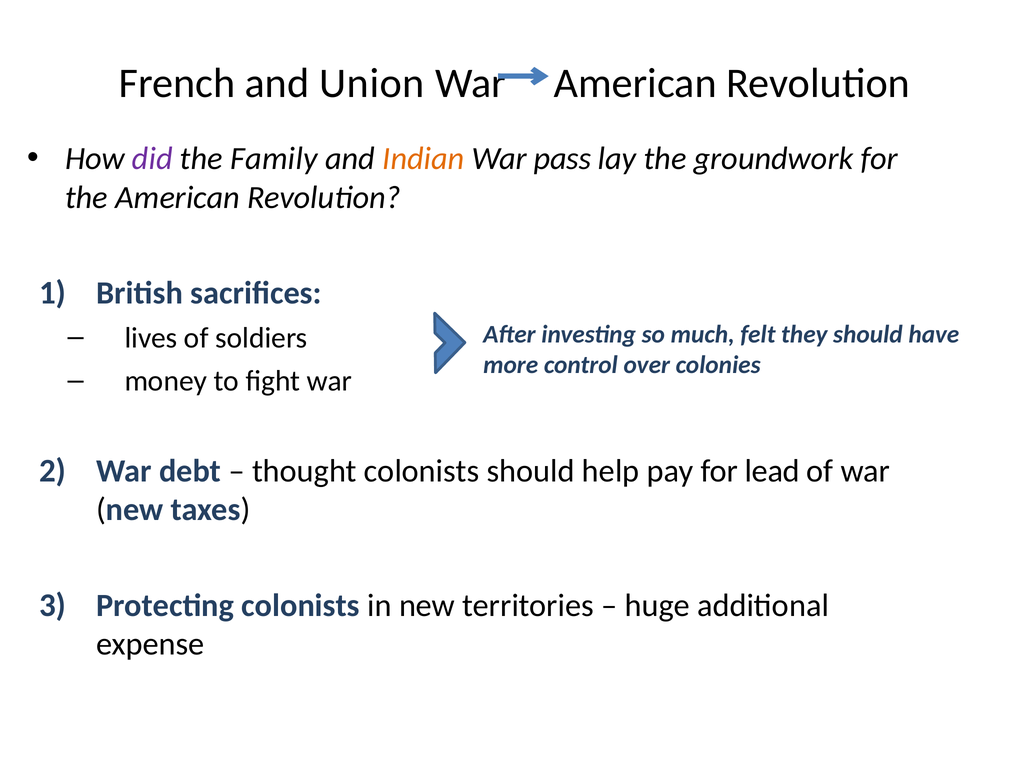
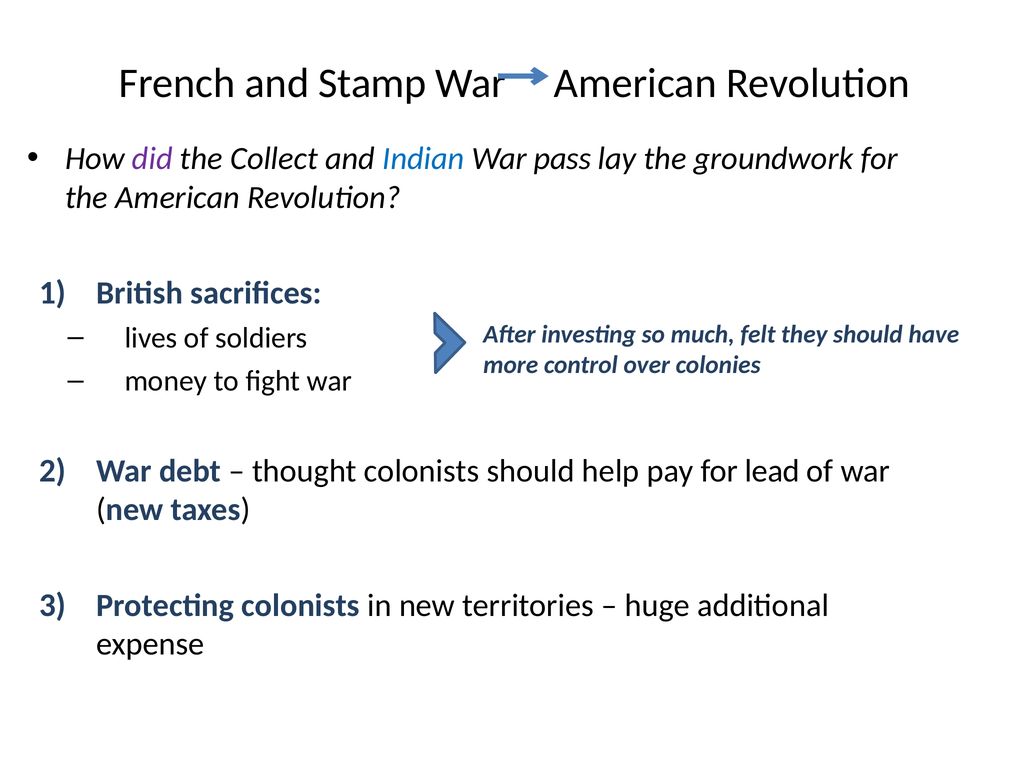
Union: Union -> Stamp (372, 83)
Family: Family -> Collect (274, 158)
Indian colour: orange -> blue (423, 158)
